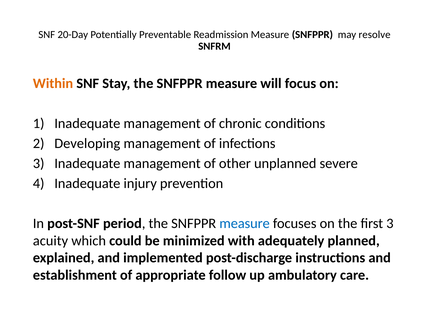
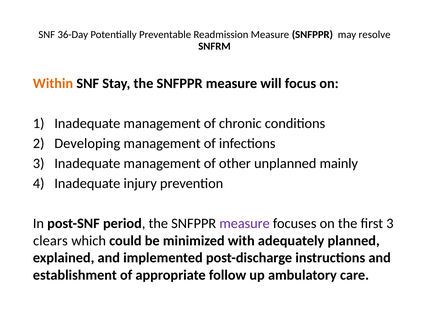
20-Day: 20-Day -> 36-Day (73, 35)
severe: severe -> mainly (339, 163)
measure colour: blue -> purple (245, 223)
acuity: acuity -> clears (50, 240)
